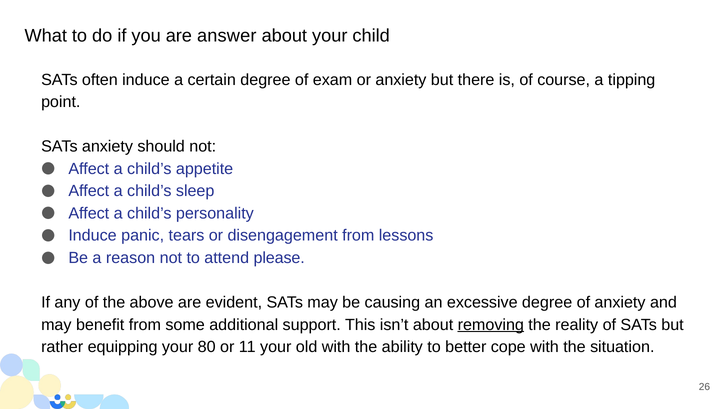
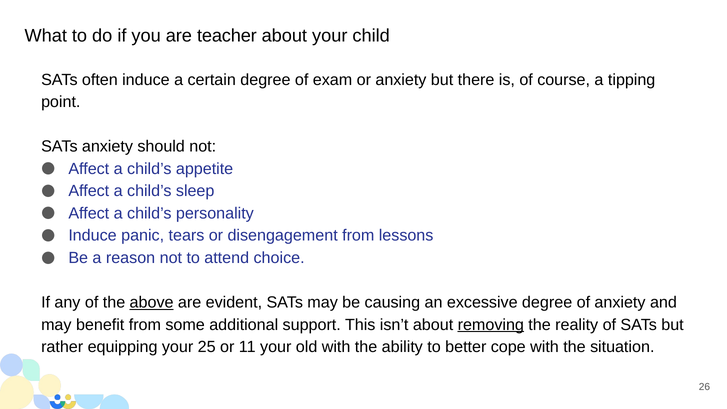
answer: answer -> teacher (227, 36)
please: please -> choice (279, 258)
above underline: none -> present (152, 302)
80: 80 -> 25 (207, 347)
